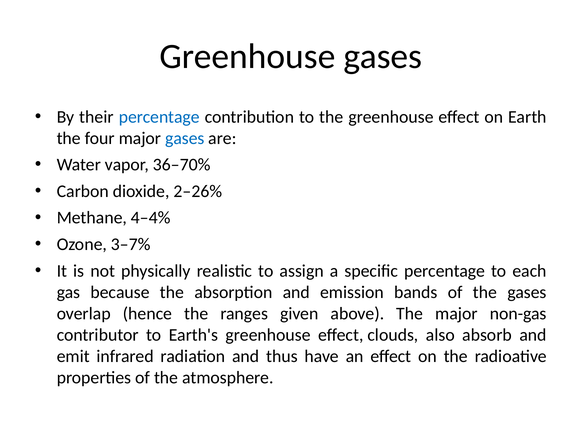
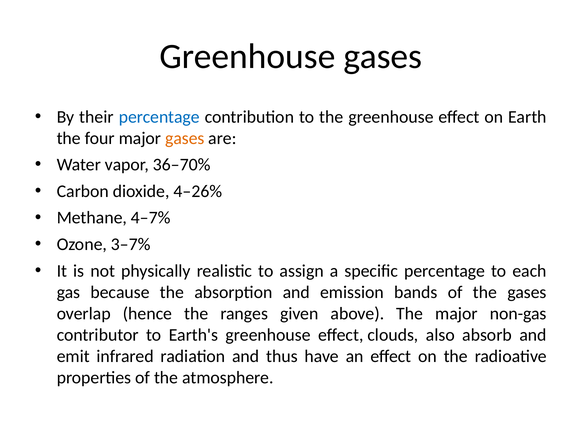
gases colour: blue -> orange (185, 138)
2–26%: 2–26% -> 4–26% (198, 191)
4–4%: 4–4% -> 4–7% (151, 218)
